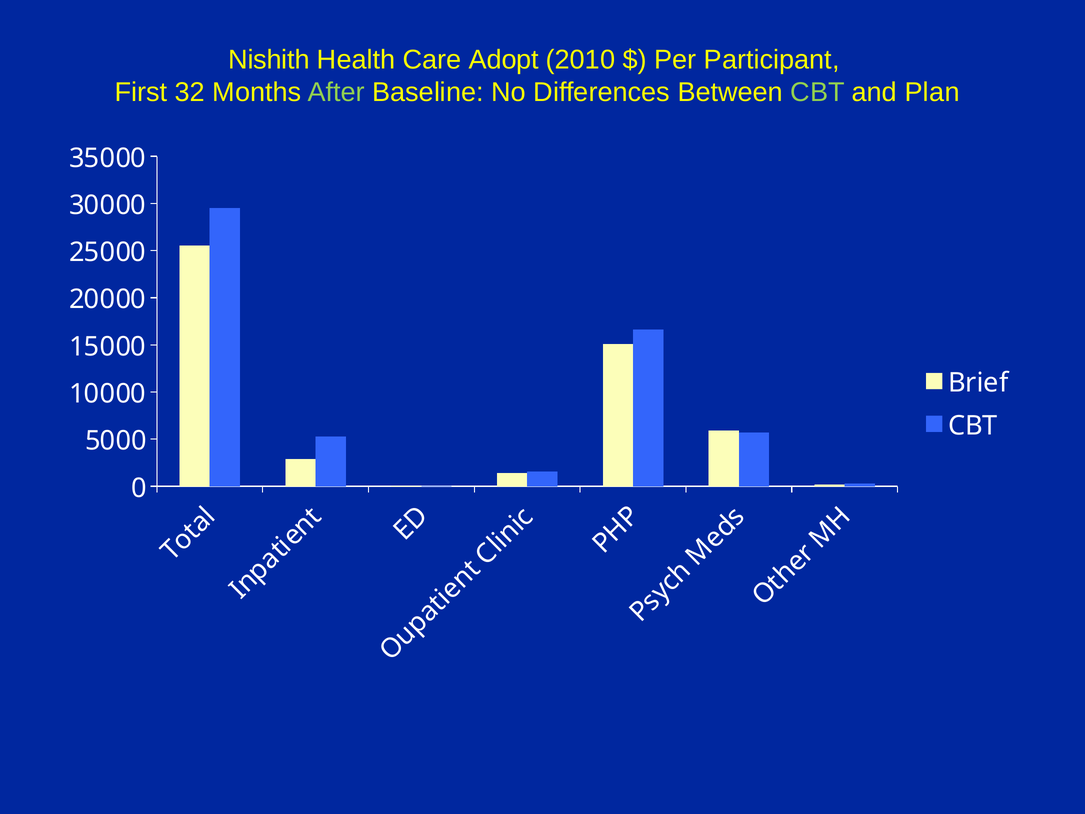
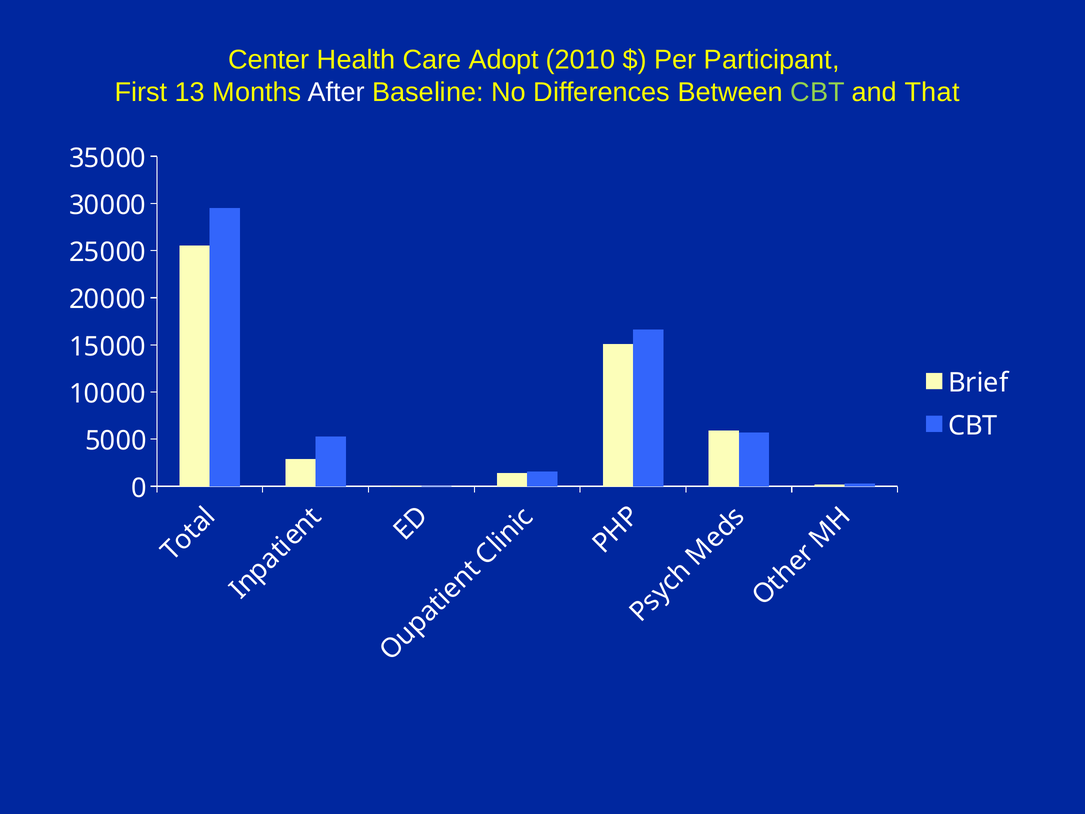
Nishith: Nishith -> Center (269, 60)
32: 32 -> 13 (190, 92)
After colour: light green -> white (336, 92)
Plan: Plan -> That (932, 92)
